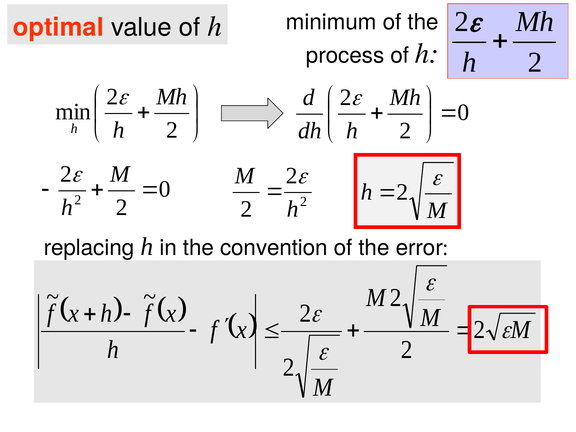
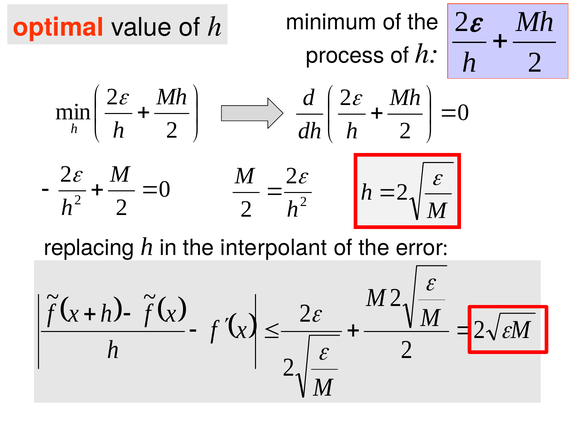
convention: convention -> interpolant (274, 248)
